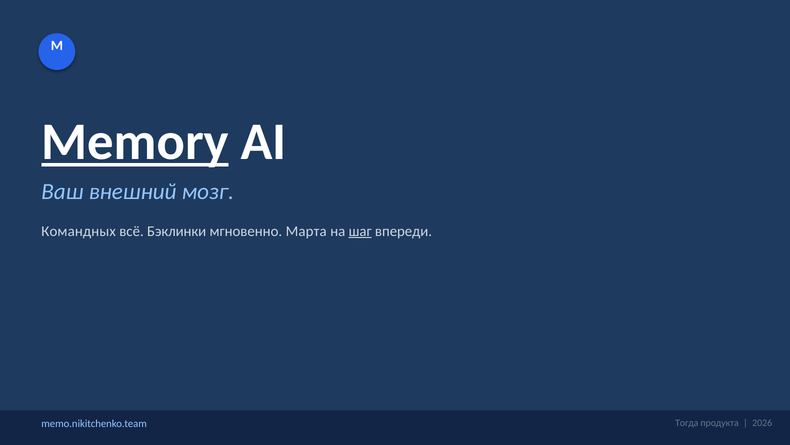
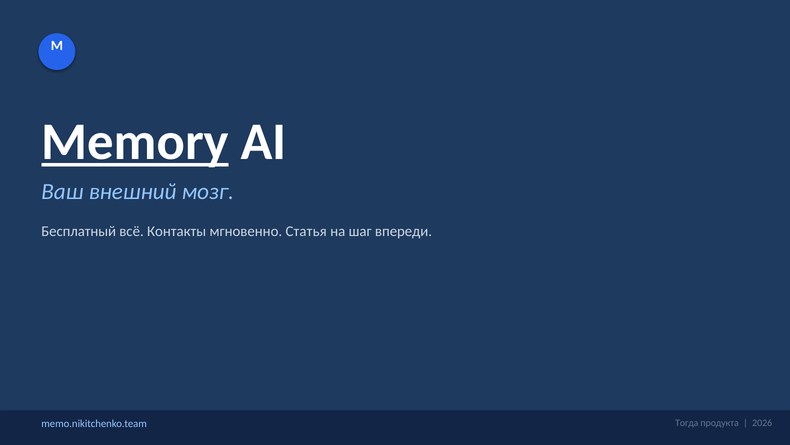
Командных: Командных -> Бесплатный (79, 231)
Бэклинки: Бэклинки -> Контакты (177, 231)
Марта: Марта -> Статья (306, 231)
шаг underline: present -> none (360, 231)
